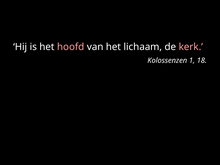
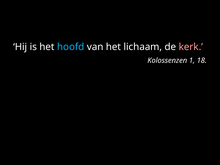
hoofd colour: pink -> light blue (71, 47)
